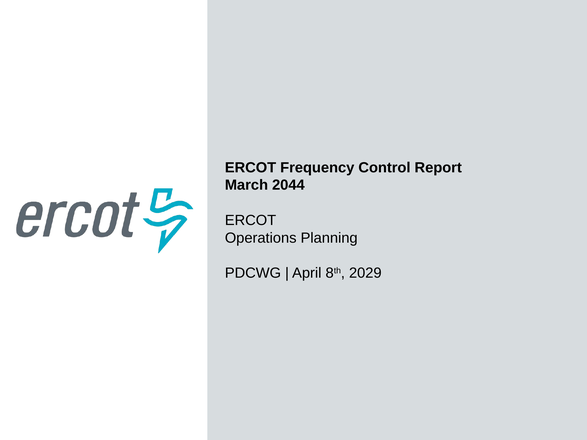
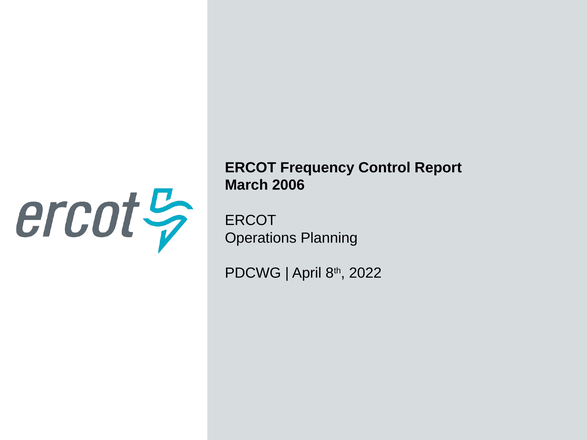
2044: 2044 -> 2006 (288, 185)
2029: 2029 -> 2022 (365, 273)
